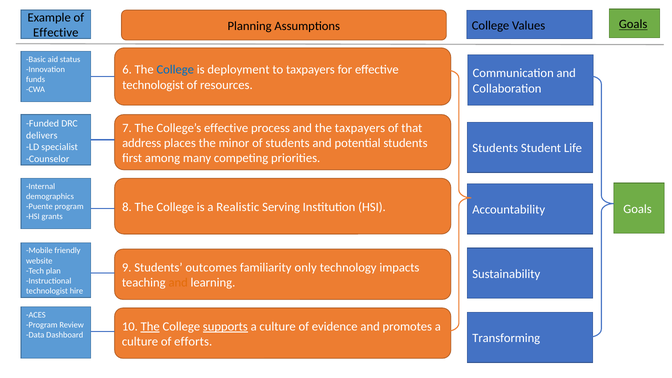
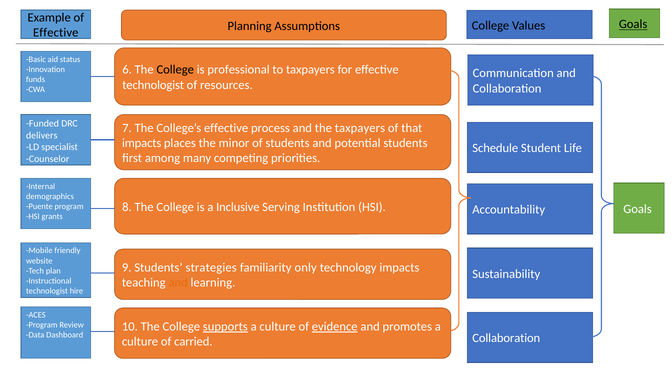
College colour: blue -> black (175, 70)
deployment: deployment -> professional (239, 70)
address: address -> impacts (142, 143)
Students: Students -> Schedule (495, 148)
Realistic: Realistic -> Inclusive (238, 207)
outcomes: outcomes -> strategies (211, 268)
The underline: present -> none (150, 326)
evidence underline: none -> present (335, 326)
Transforming: Transforming -> Collaboration (506, 338)
efforts: efforts -> carried (193, 342)
